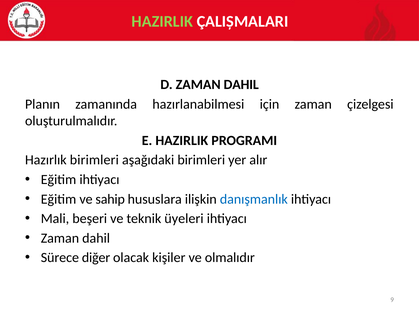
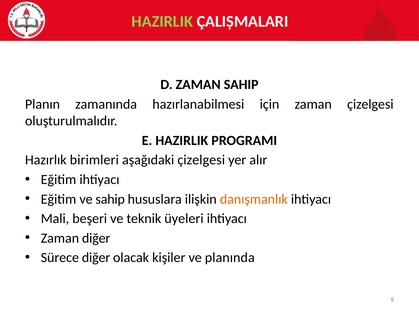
D ZAMAN DAHIL: DAHIL -> SAHIP (241, 85)
aşağıdaki birimleri: birimleri -> çizelgesi (201, 160)
danışmanlık colour: blue -> orange (254, 199)
dahil: dahil -> diğer (96, 238)
olmalıdır: olmalıdır -> planında (230, 258)
